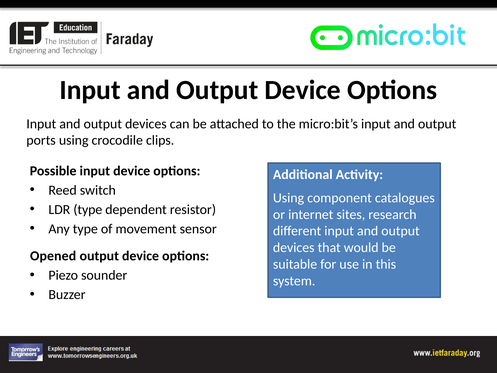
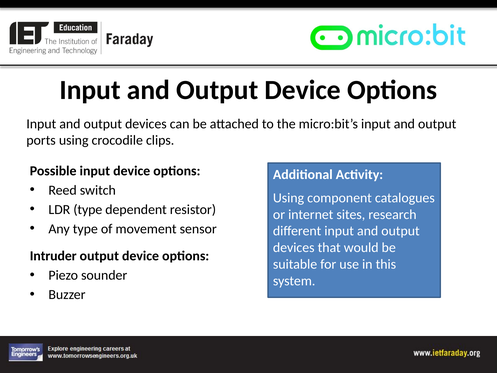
Opened: Opened -> Intruder (53, 256)
